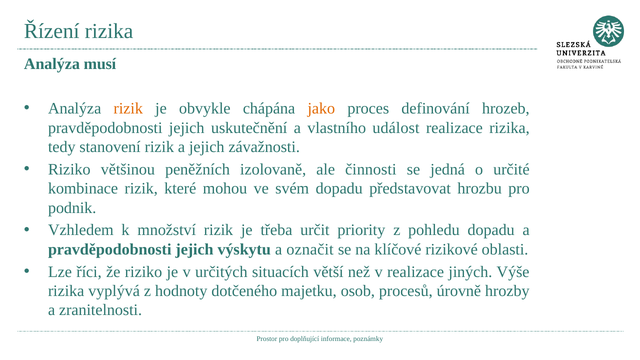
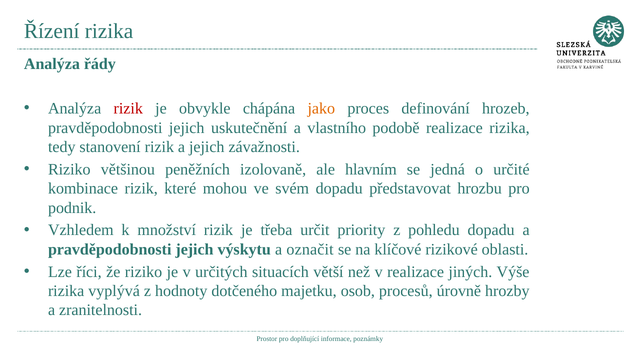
musí: musí -> řády (100, 64)
rizik colour: orange -> red (128, 109)
událost: událost -> podobě (396, 128)
činnosti: činnosti -> hlavním (371, 169)
